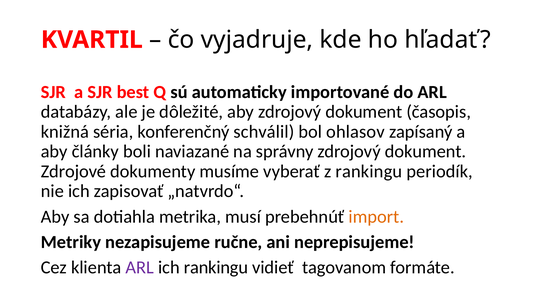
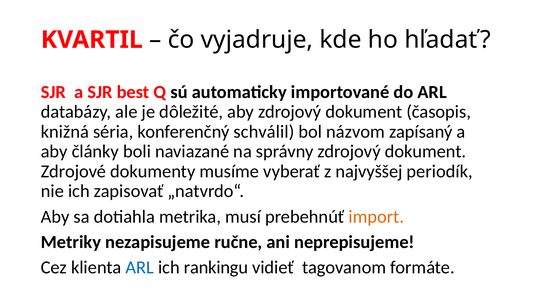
ohlasov: ohlasov -> názvom (356, 132)
z rankingu: rankingu -> najvyššej (369, 172)
ARL colour: purple -> blue (140, 268)
